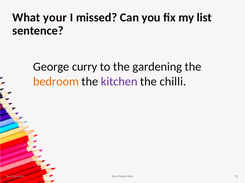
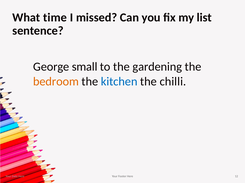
What your: your -> time (55, 18)
curry: curry -> small (85, 67)
kitchen colour: purple -> blue (119, 82)
